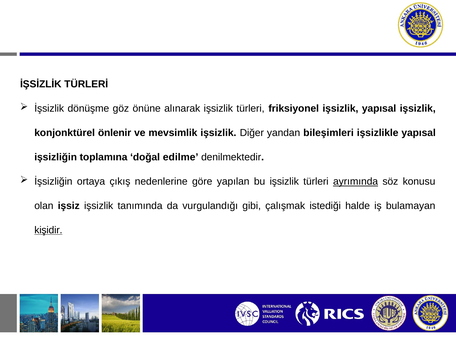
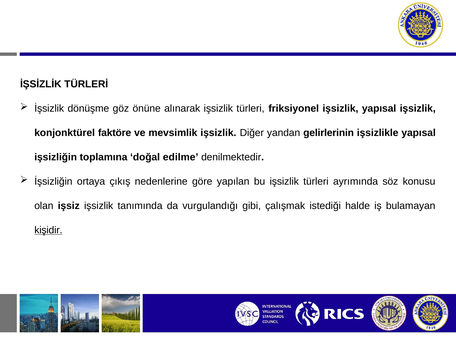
önlenir: önlenir -> faktöre (115, 133)
bileşimleri: bileşimleri -> gelirlerinin (329, 133)
ayrımında underline: present -> none (356, 182)
